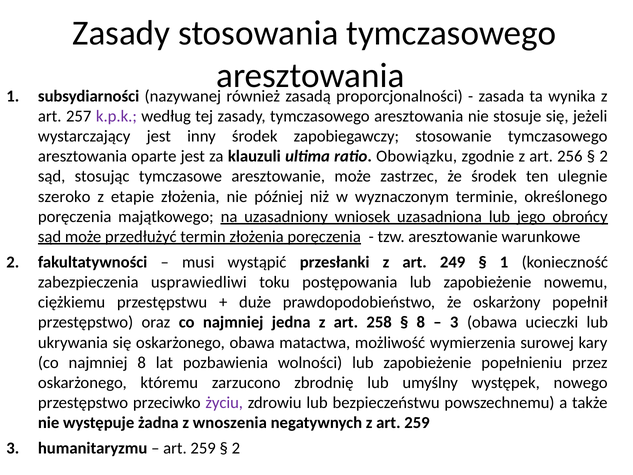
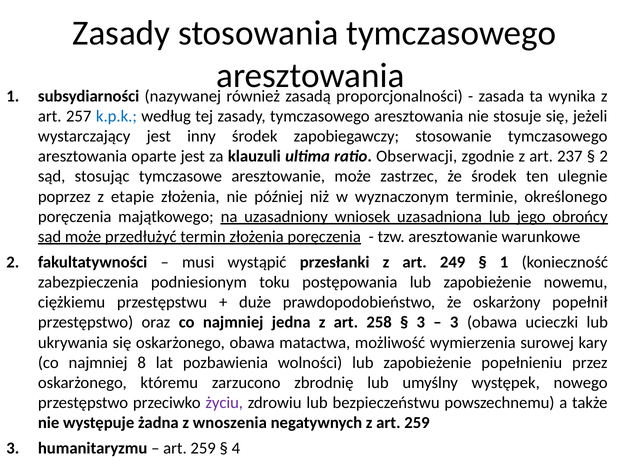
k.p.k colour: purple -> blue (116, 116)
Obowiązku: Obowiązku -> Obserwacji (417, 156)
256: 256 -> 237 (570, 156)
szeroko: szeroko -> poprzez (64, 196)
usprawiedliwi: usprawiedliwi -> podniesionym (199, 282)
8: 8 -> 3 (421, 322)
2: 2 -> 4 (236, 448)
